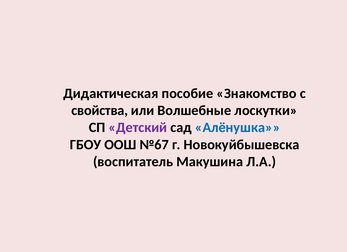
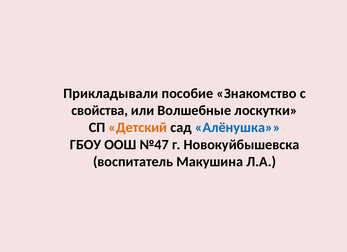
Дидактическая: Дидактическая -> Прикладывали (111, 94)
Детский colour: purple -> orange (138, 128)
№67: №67 -> №47 (154, 145)
